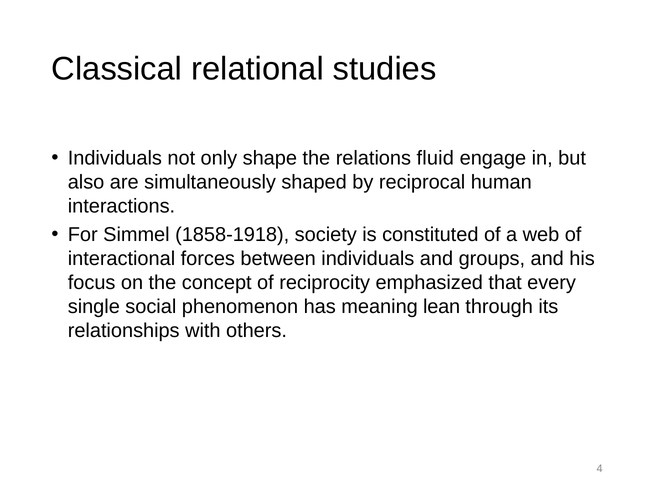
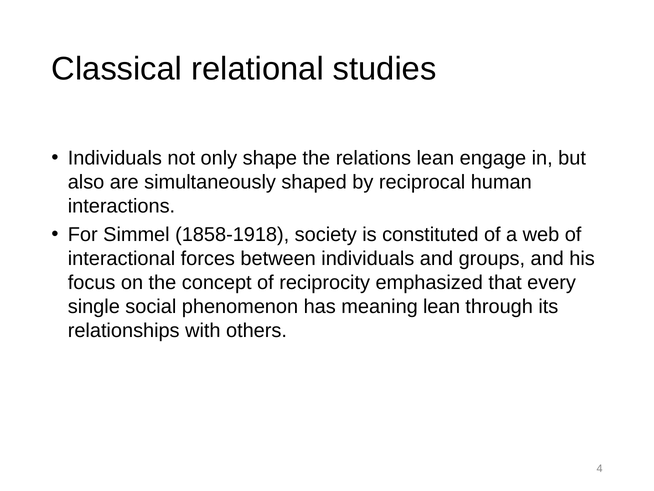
relations fluid: fluid -> lean (435, 158)
